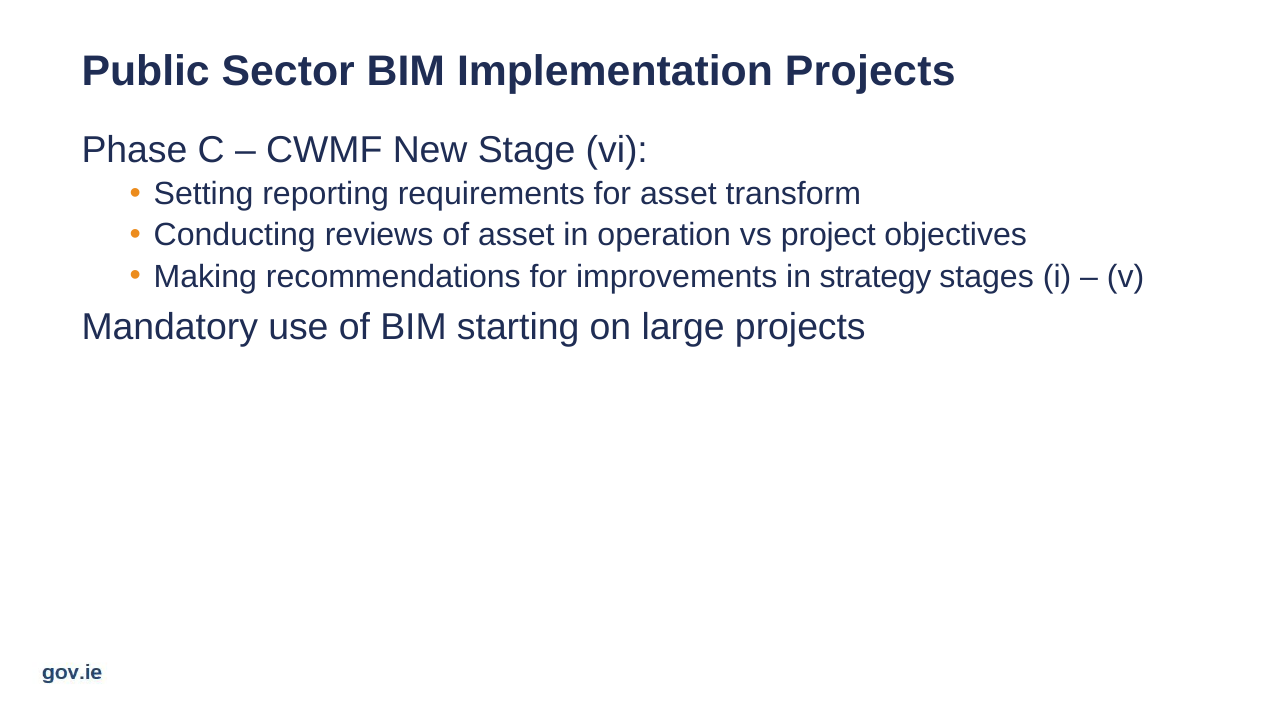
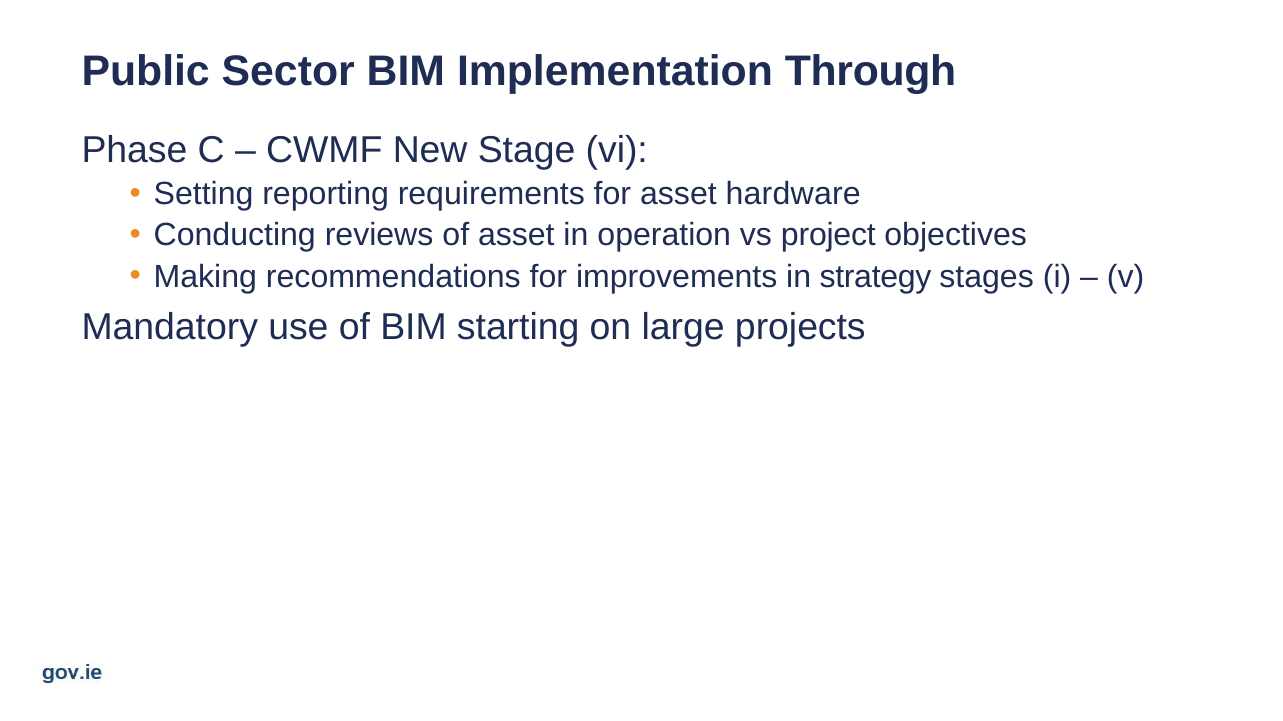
Implementation Projects: Projects -> Through (871, 71)
transform: transform -> hardware (793, 194)
